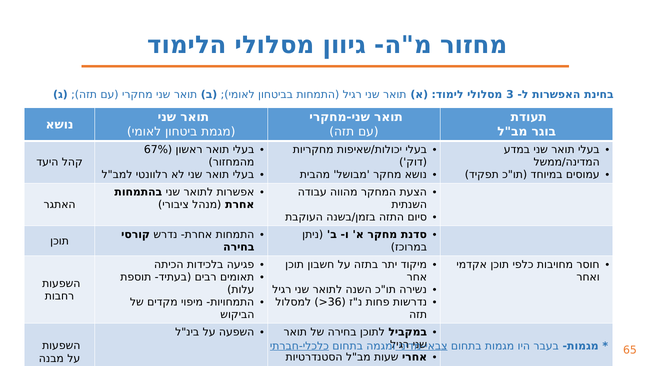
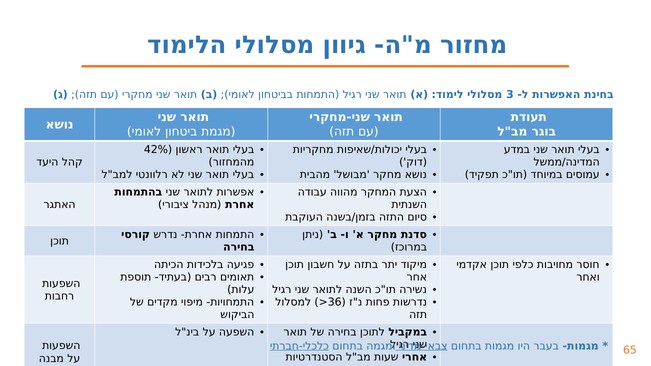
67%: 67% -> 42% (156, 150)
